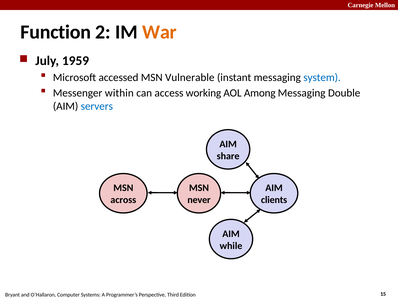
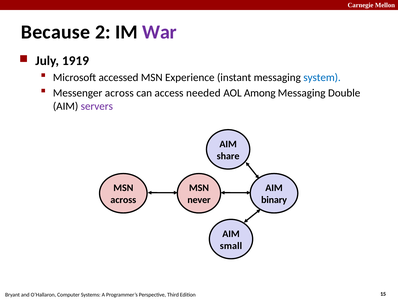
Function: Function -> Because (55, 32)
War colour: orange -> purple (159, 32)
1959: 1959 -> 1919 (76, 61)
Vulnerable: Vulnerable -> Experience (190, 77)
Messenger within: within -> across (119, 93)
working: working -> needed (203, 93)
servers colour: blue -> purple (97, 106)
clients: clients -> binary (274, 200)
while: while -> small (231, 245)
